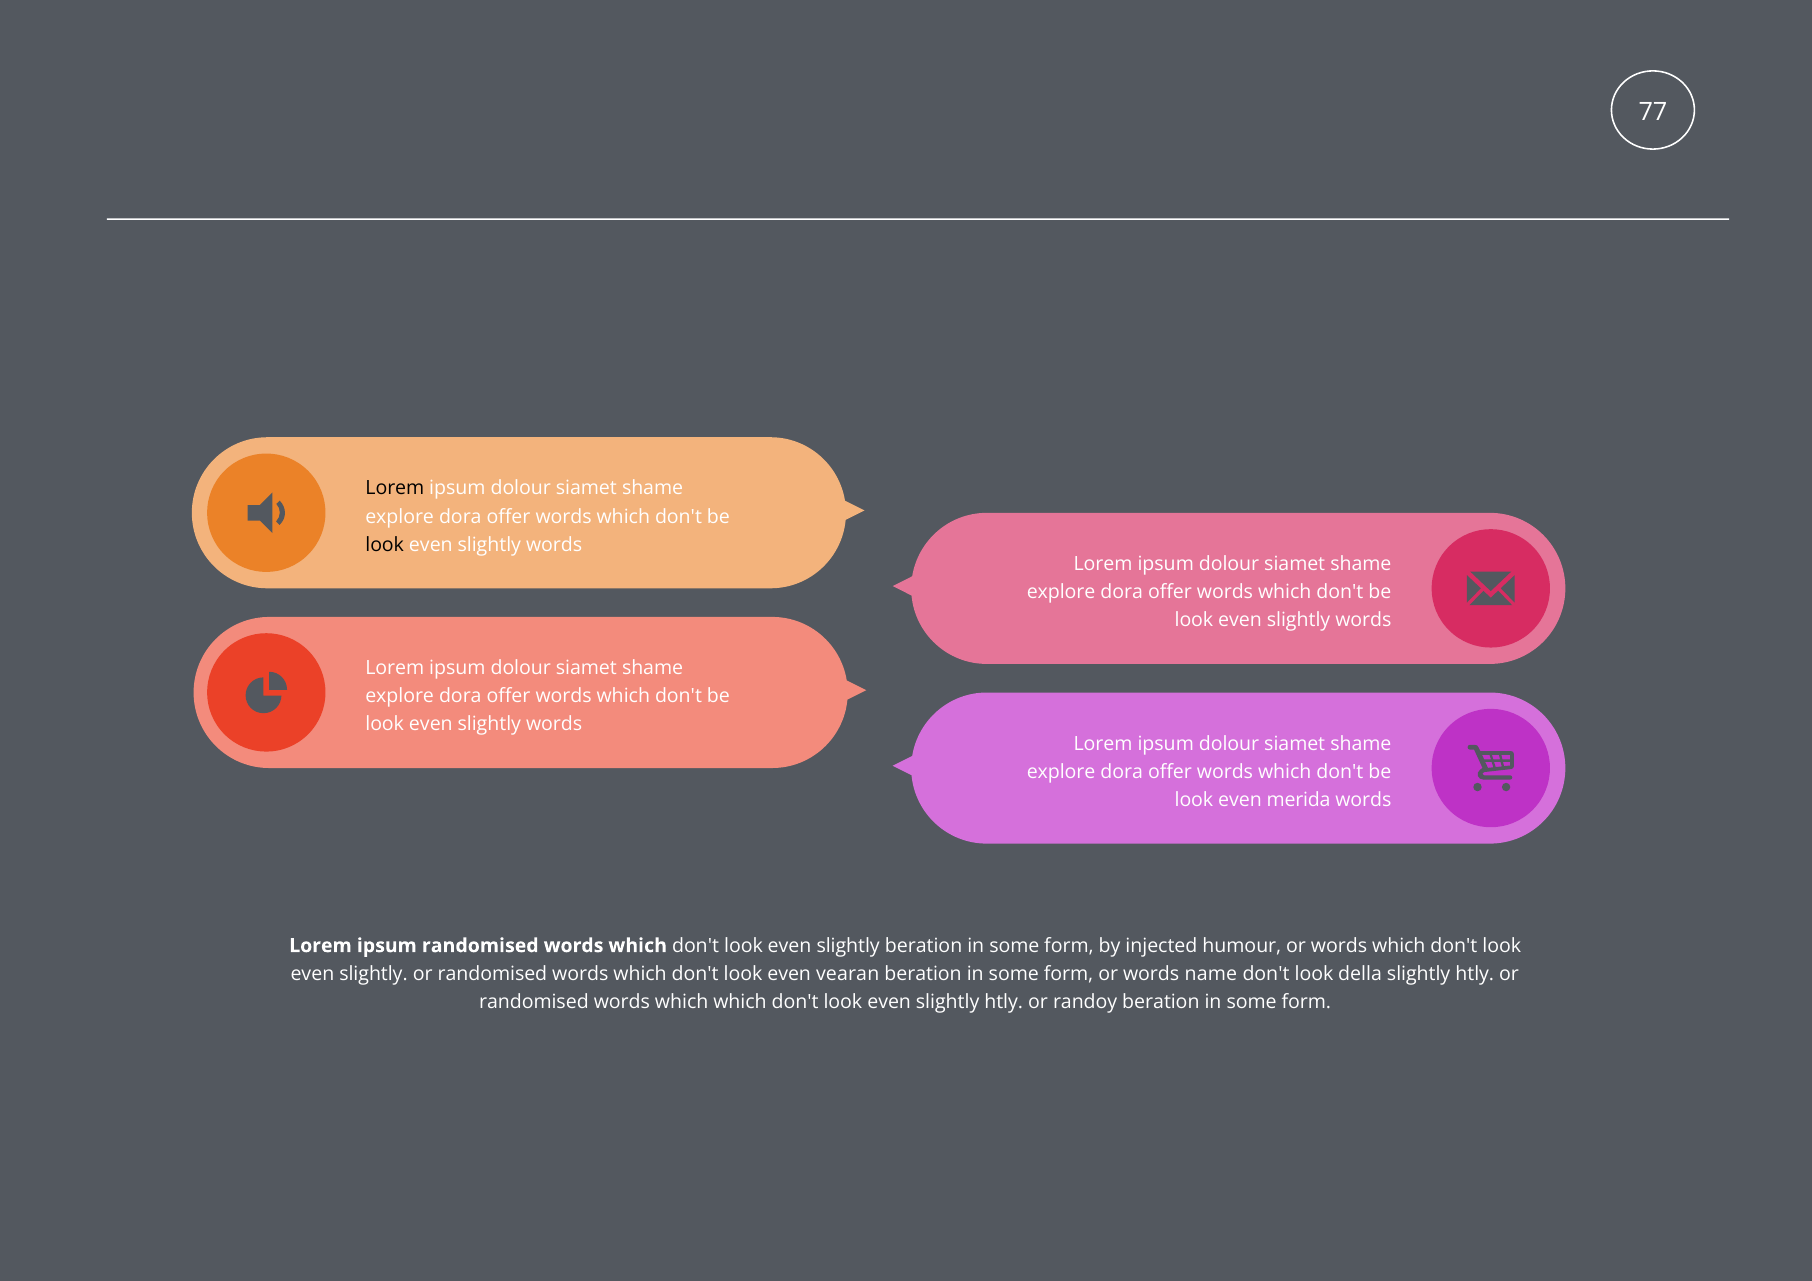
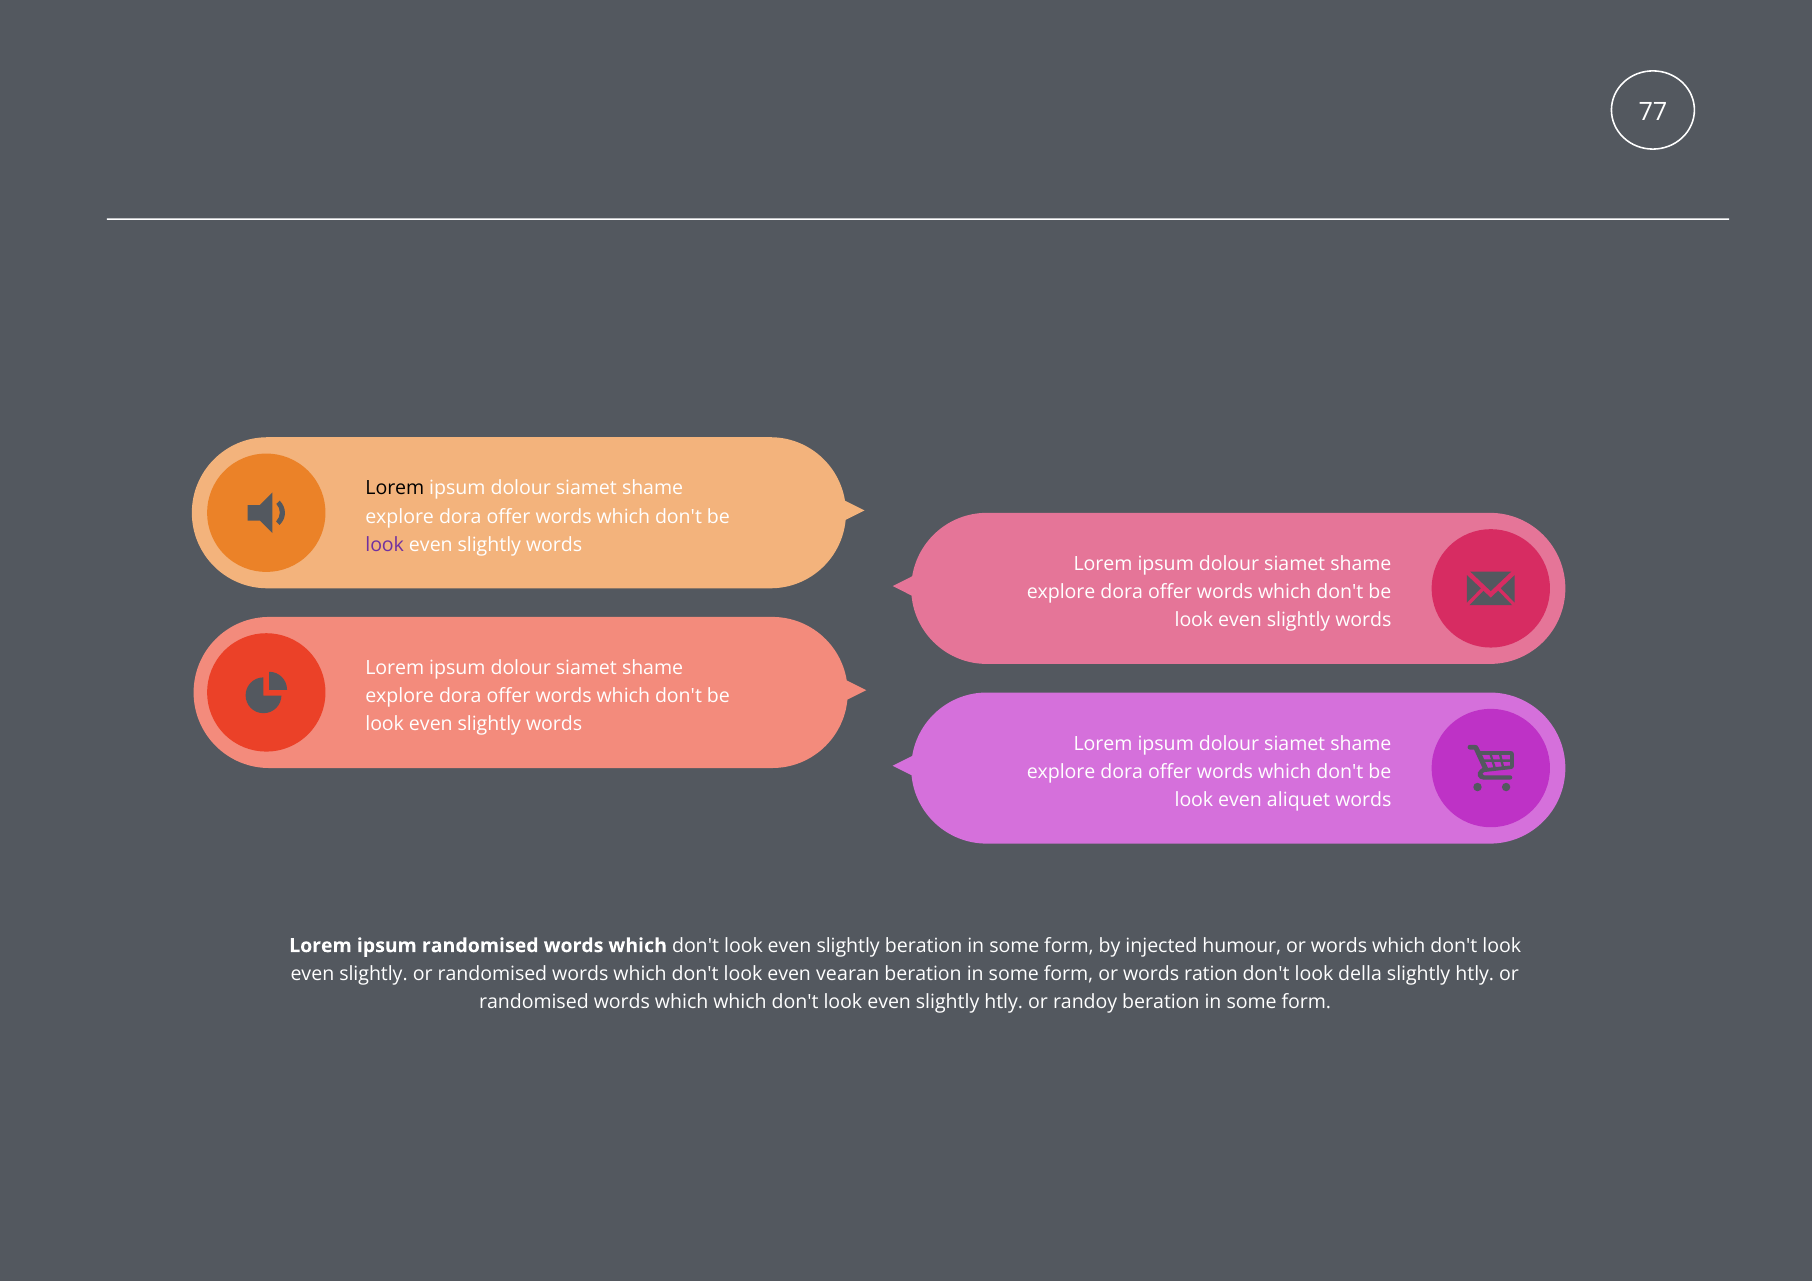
look colour: black -> purple (385, 545)
merida: merida -> aliquet (1299, 800)
name: name -> ration (1211, 974)
